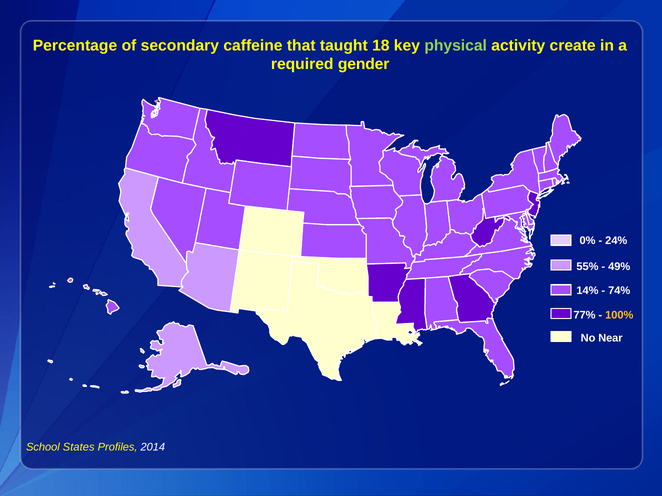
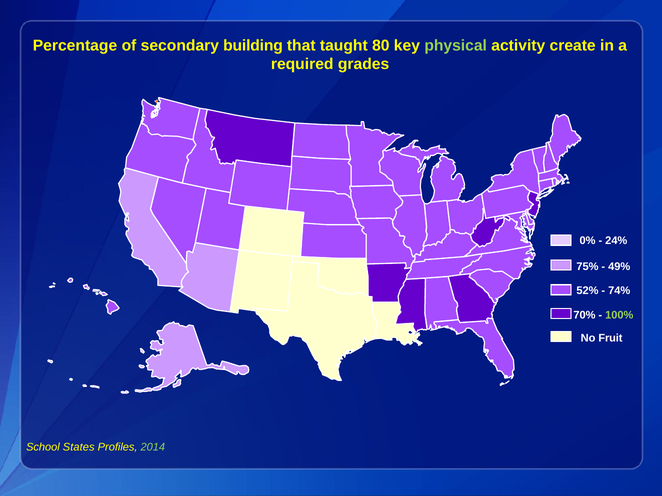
caffeine: caffeine -> building (253, 46)
18: 18 -> 80 (381, 46)
gender: gender -> grades (364, 64)
55%: 55% -> 75% (587, 267)
14%: 14% -> 52% (587, 291)
77%: 77% -> 70% (584, 316)
100% colour: yellow -> light green (619, 316)
Near: Near -> Fruit (610, 339)
2014 colour: white -> light green (153, 448)
